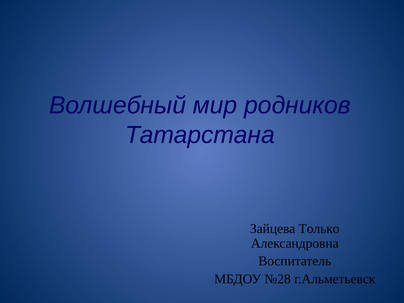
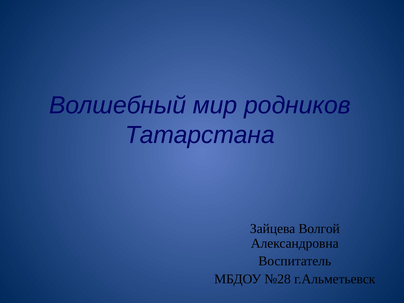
Только: Только -> Волгой (319, 229)
